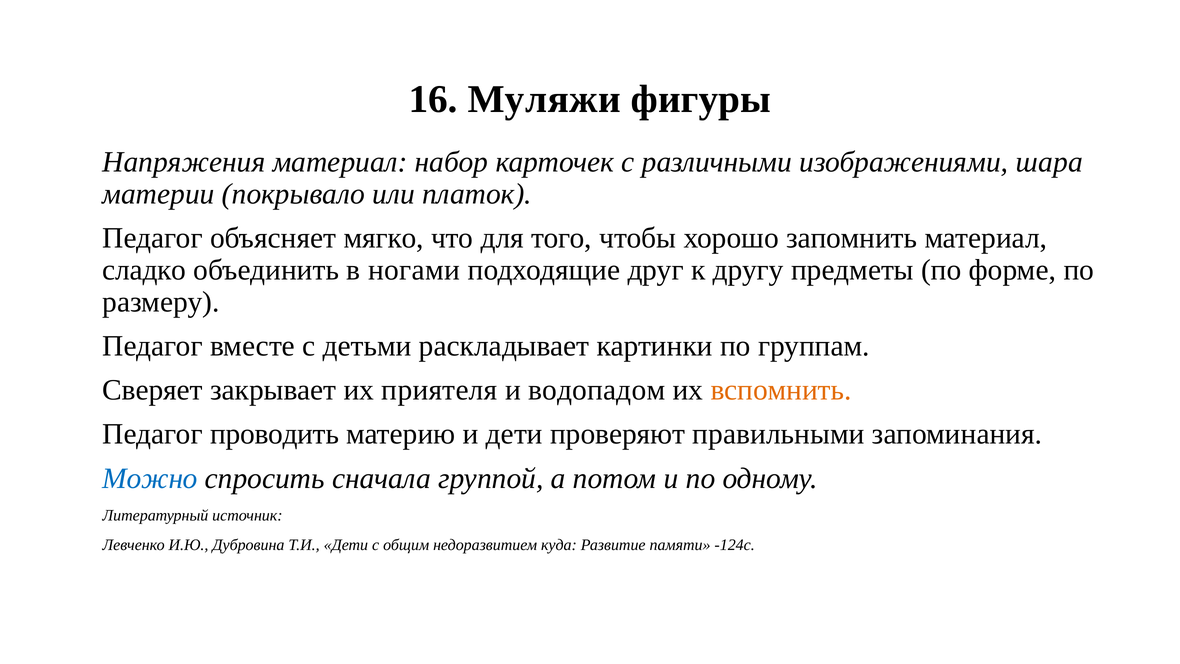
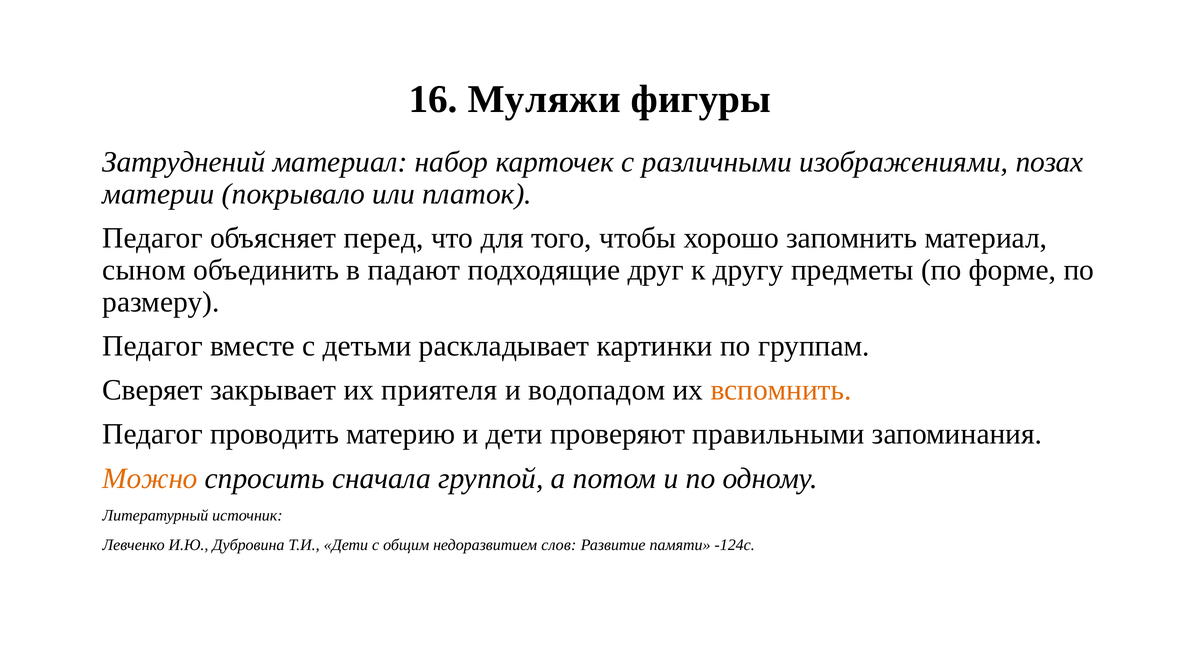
Напряжения: Напряжения -> Затруднений (184, 162)
шара: шара -> позах (1050, 162)
мягко: мягко -> перед (384, 238)
сладко: сладко -> сыном (144, 270)
ногами: ногами -> падают (414, 270)
Можно colour: blue -> orange (150, 478)
куда: куда -> слов (559, 545)
